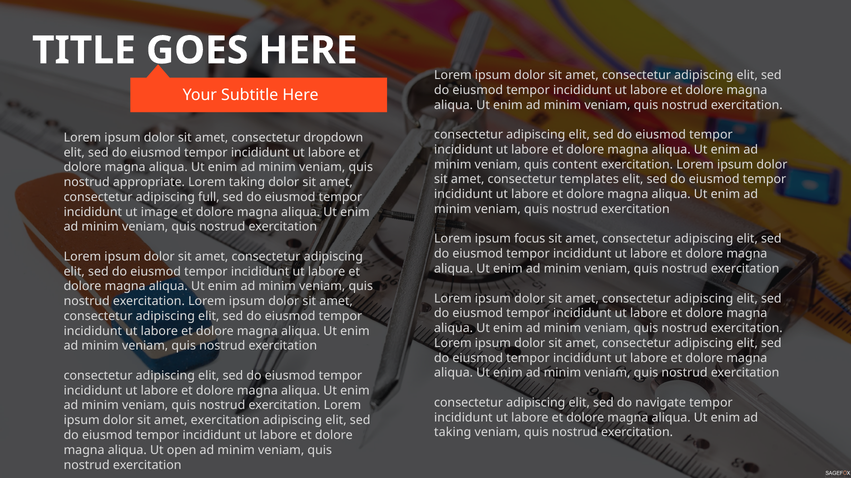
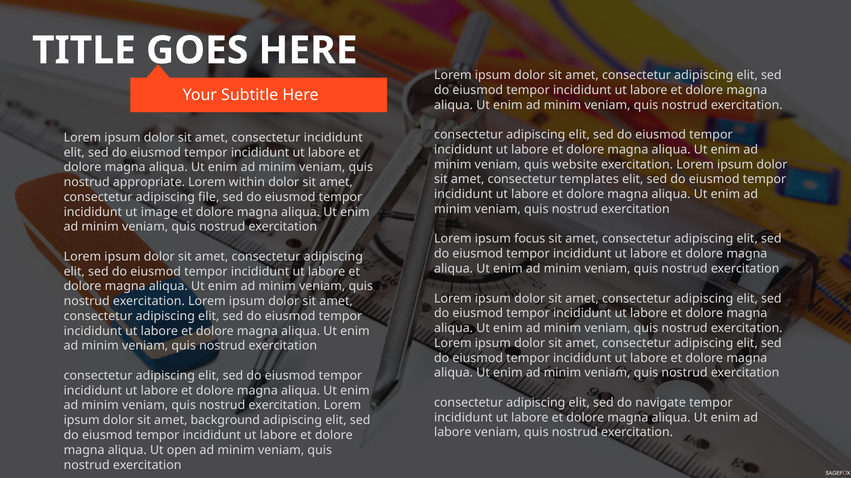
consectetur dropdown: dropdown -> incididunt (333, 138)
content: content -> website (575, 165)
Lorem taking: taking -> within (247, 182)
full: full -> file (209, 197)
amet exercitation: exercitation -> background (225, 421)
taking: taking -> labore (453, 433)
